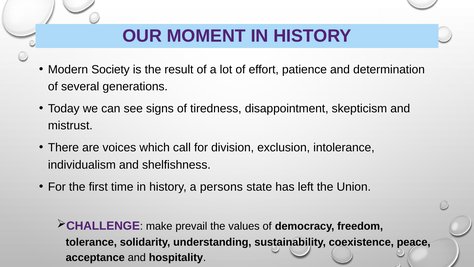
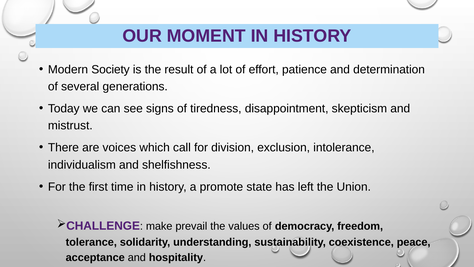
persons: persons -> promote (221, 187)
